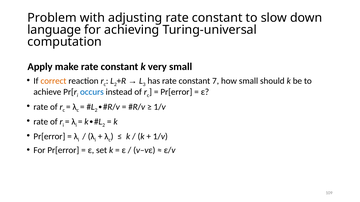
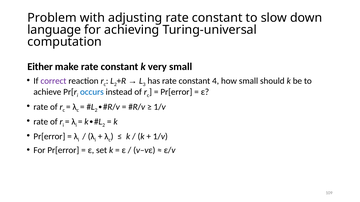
Apply: Apply -> Either (40, 67)
correct colour: orange -> purple (53, 81)
7: 7 -> 4 (216, 81)
